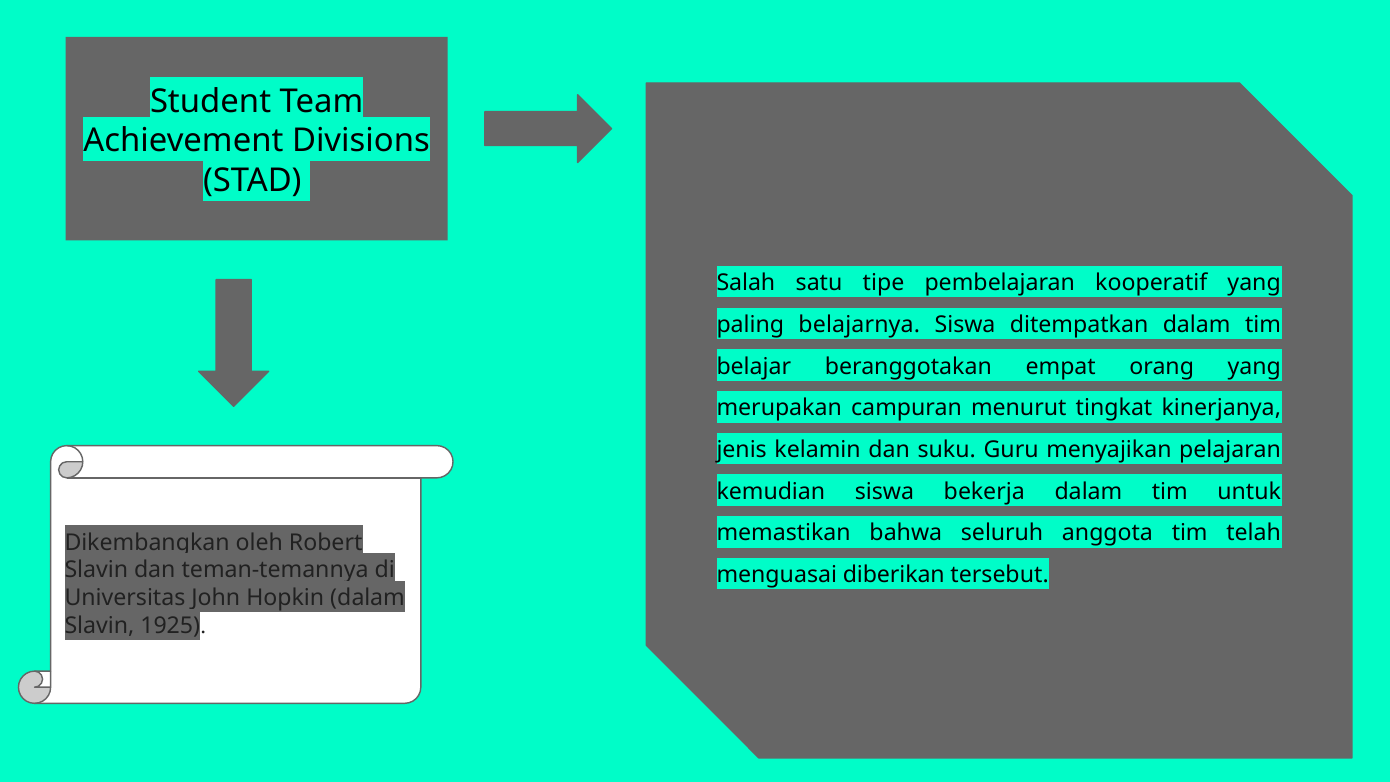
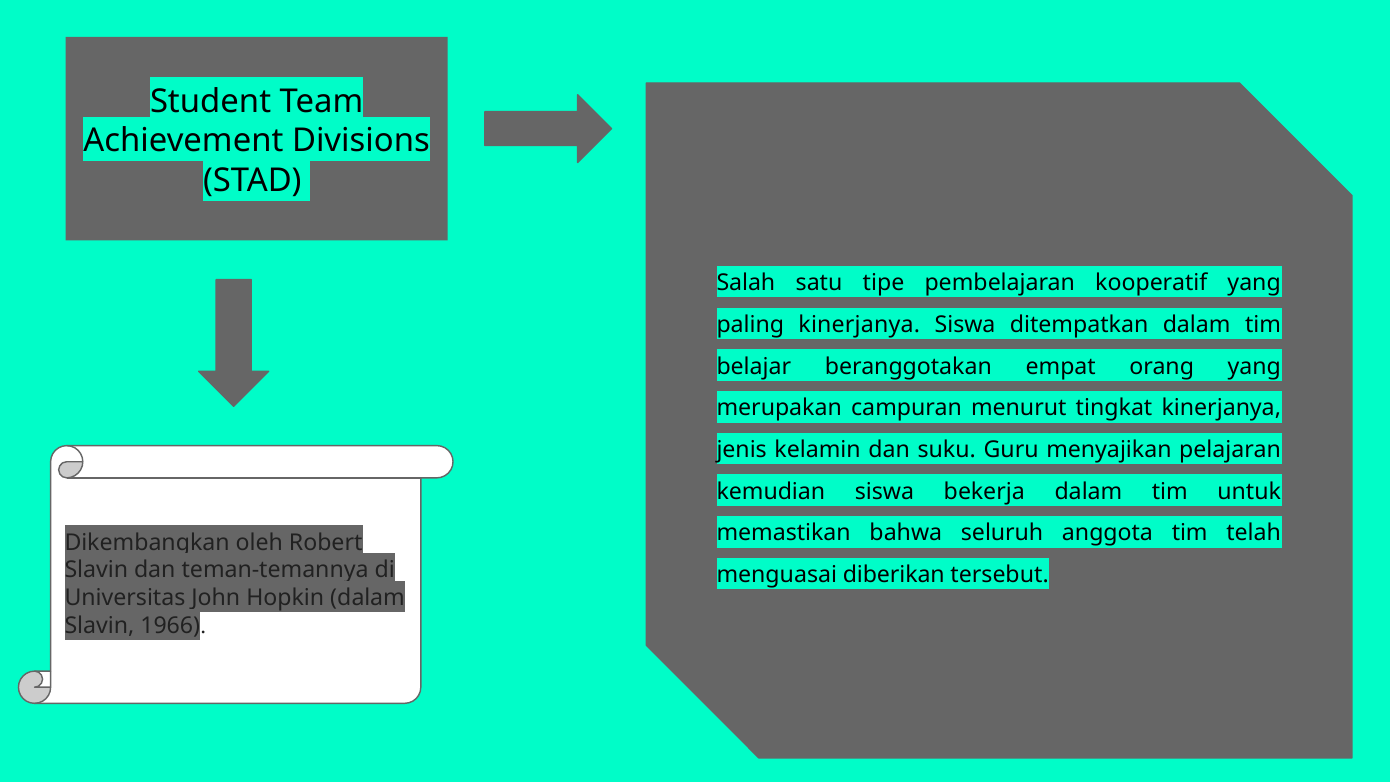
paling belajarnya: belajarnya -> kinerjanya (859, 325)
1925: 1925 -> 1966 (170, 626)
